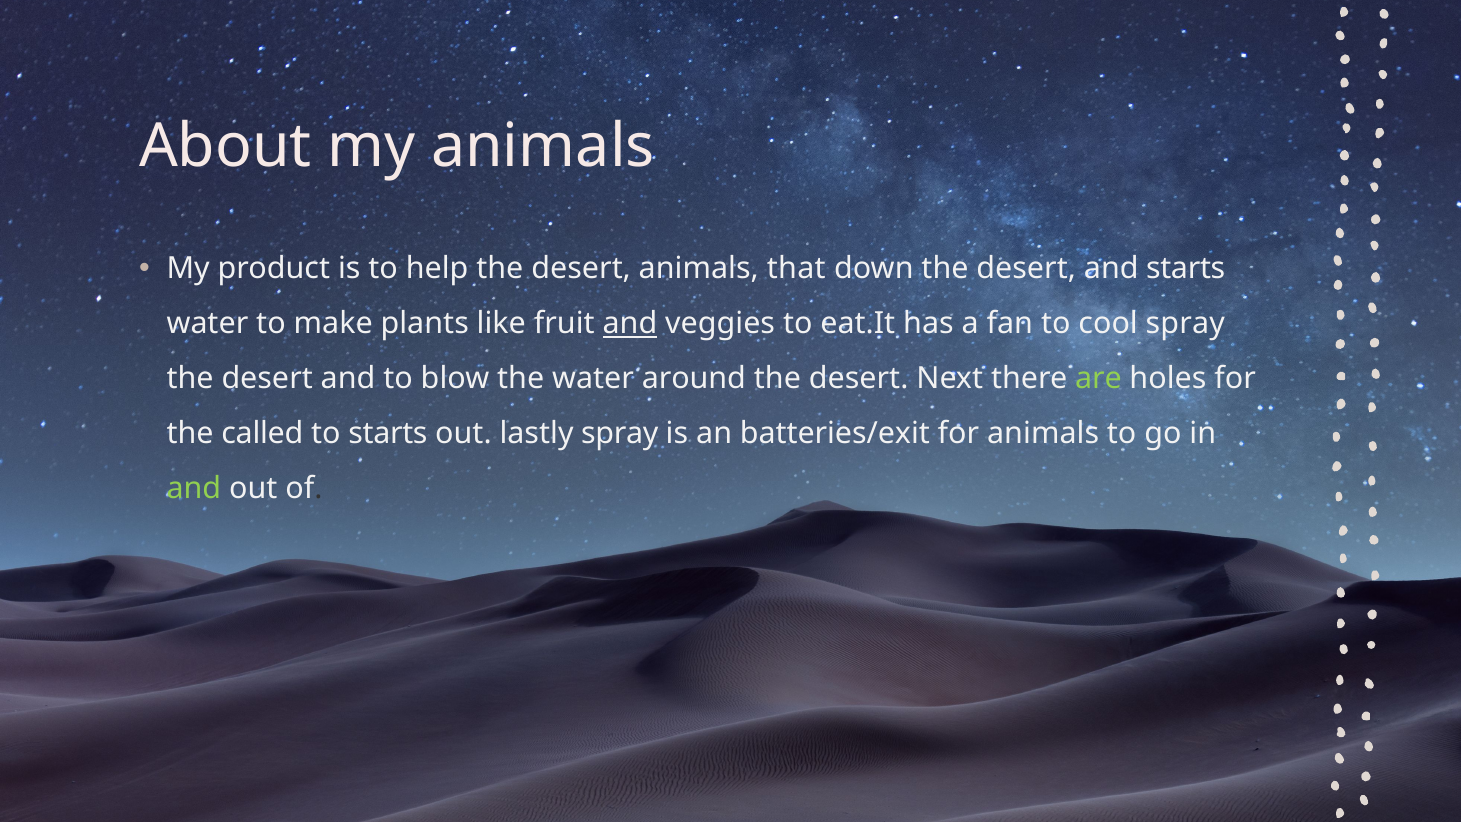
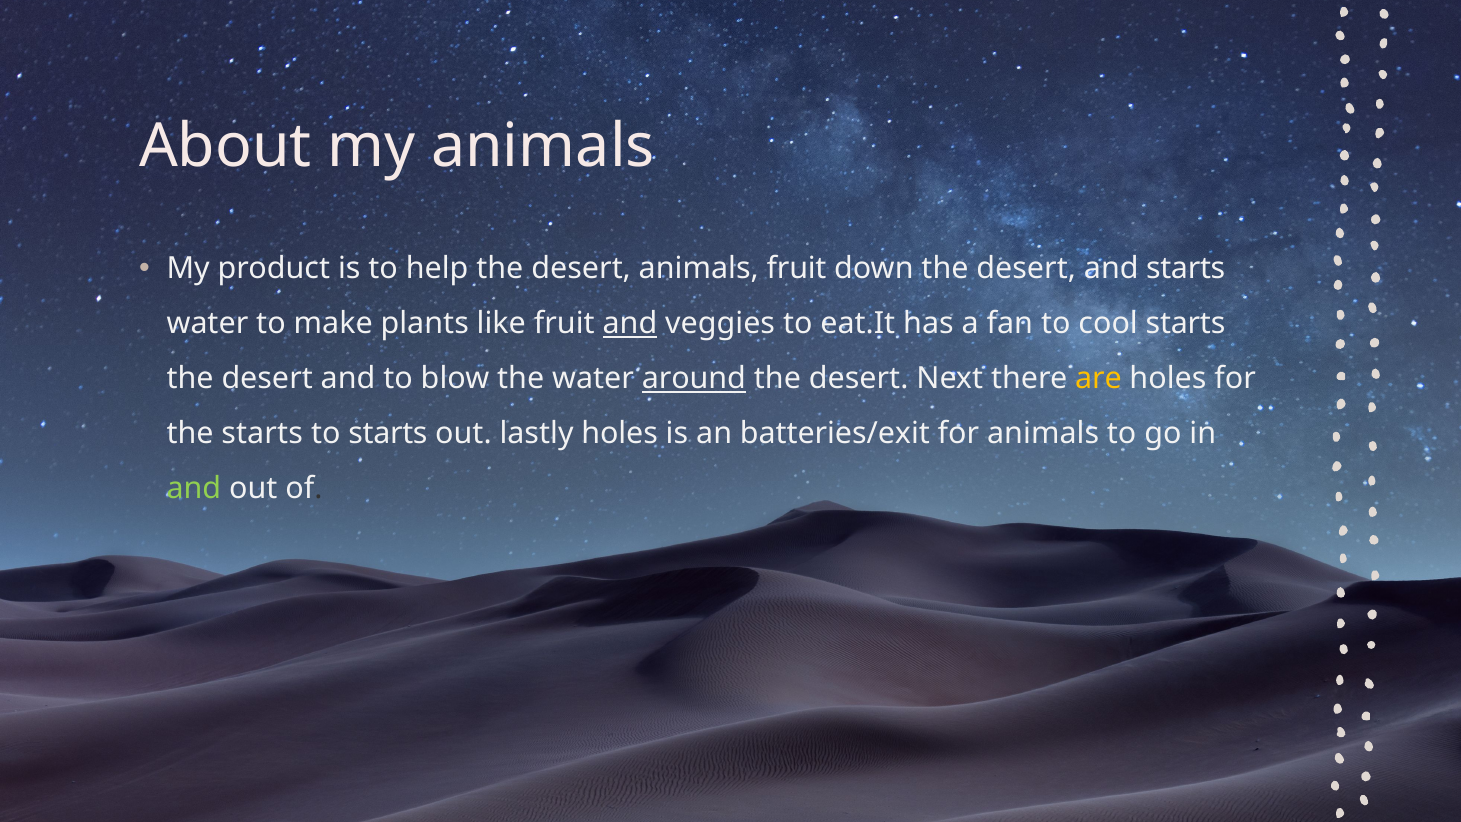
animals that: that -> fruit (797, 269)
cool spray: spray -> starts (1186, 324)
around underline: none -> present (694, 379)
are colour: light green -> yellow (1098, 379)
the called: called -> starts (262, 433)
lastly spray: spray -> holes (620, 433)
